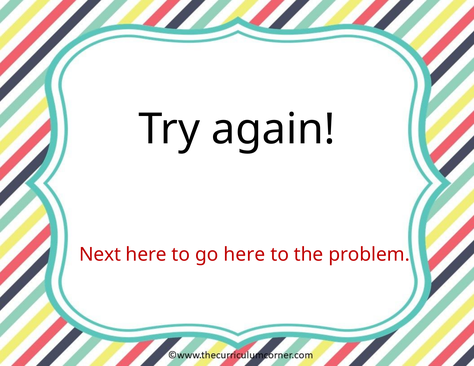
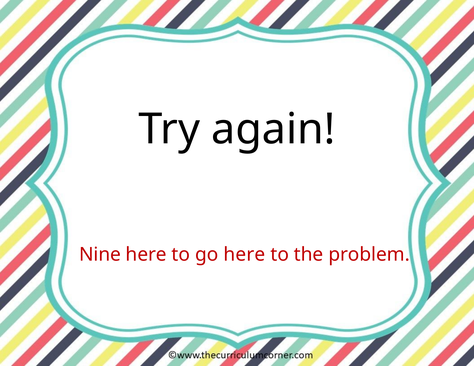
Next: Next -> Nine (100, 255)
